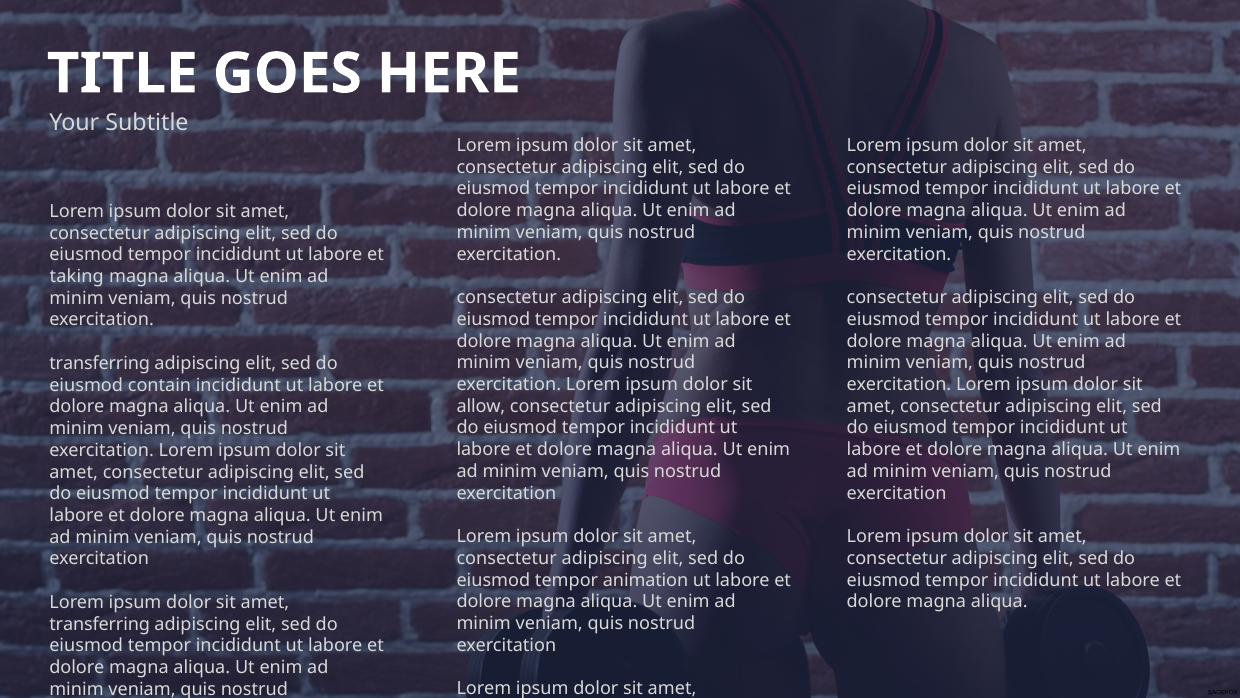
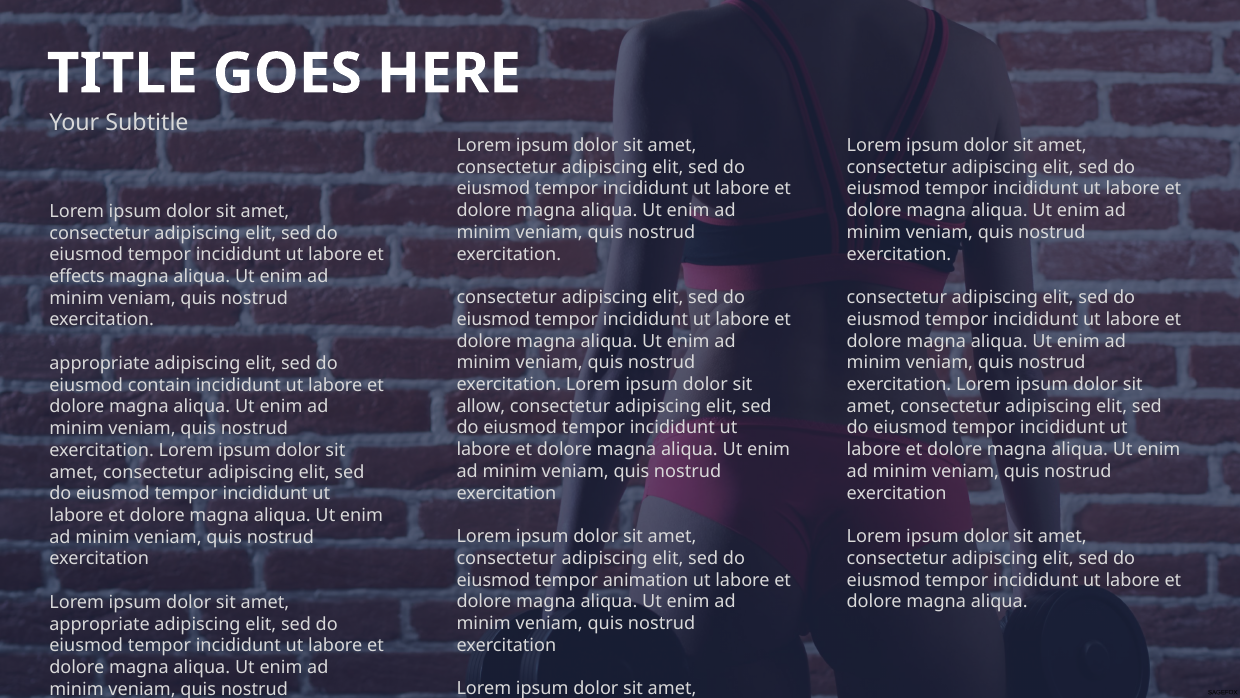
taking: taking -> effects (77, 276)
transferring: transferring -> appropriate (100, 363)
transferring: transferring -> appropriate (100, 624)
